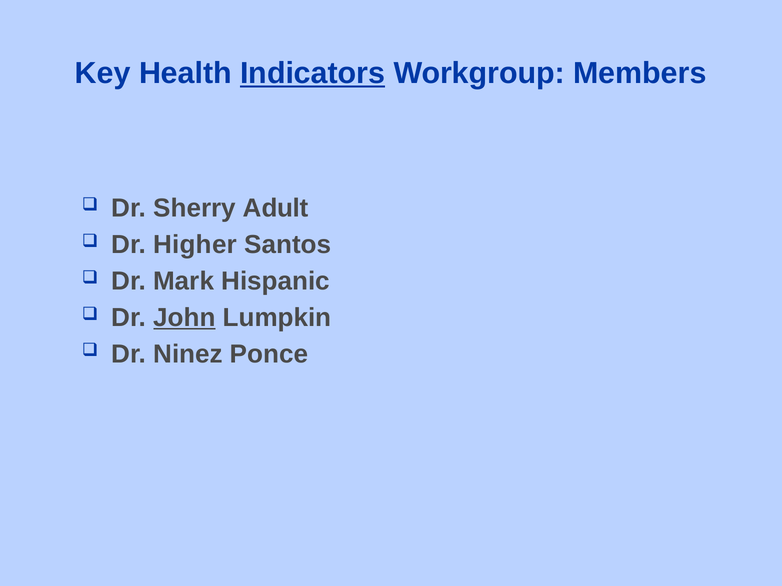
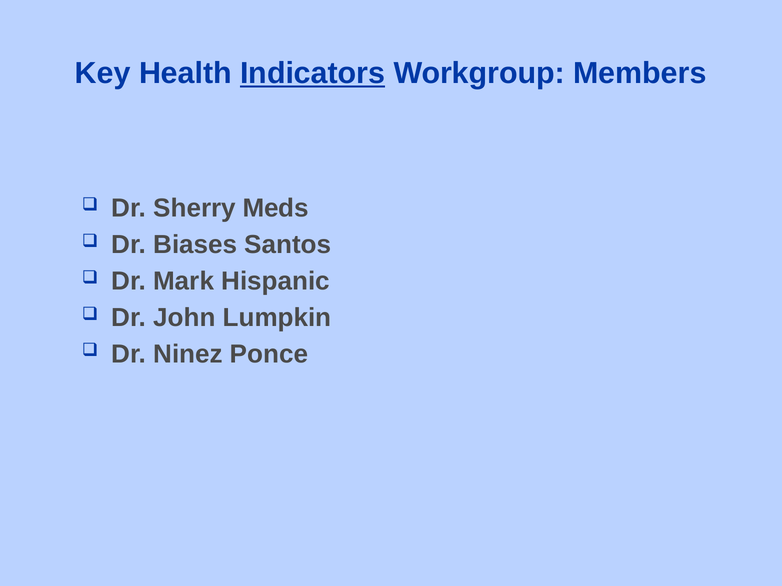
Adult: Adult -> Meds (276, 208)
Higher: Higher -> Biases (195, 245)
John underline: present -> none (184, 318)
